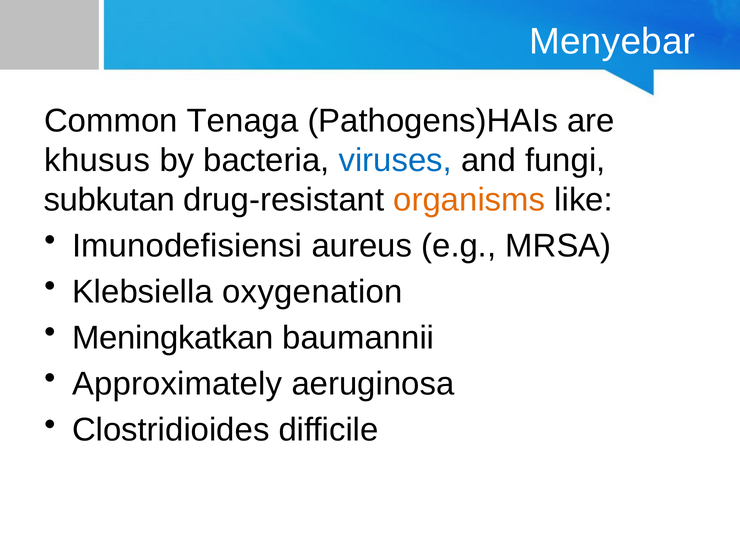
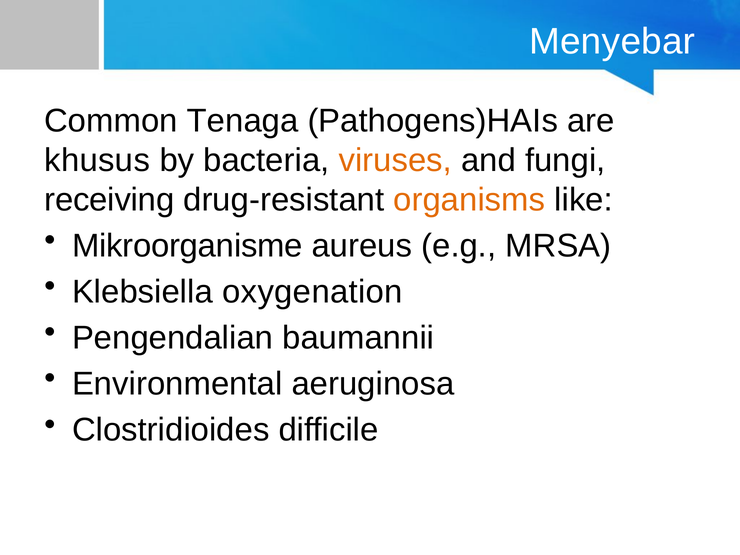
viruses colour: blue -> orange (395, 160)
subkutan: subkutan -> receiving (109, 200)
Imunodefisiensi: Imunodefisiensi -> Mikroorganisme (187, 246)
Meningkatkan: Meningkatkan -> Pengendalian (173, 338)
Approximately: Approximately -> Environmental (177, 384)
